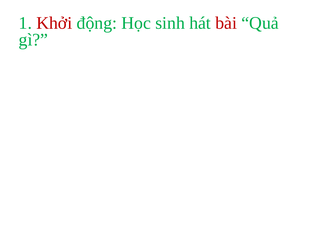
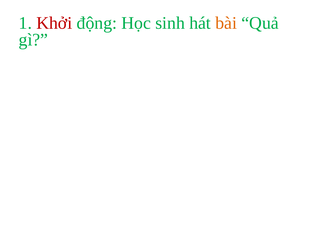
bài colour: red -> orange (226, 23)
